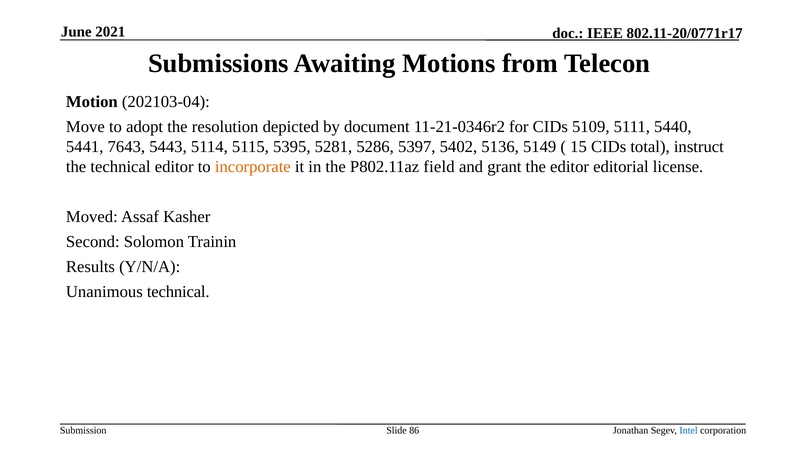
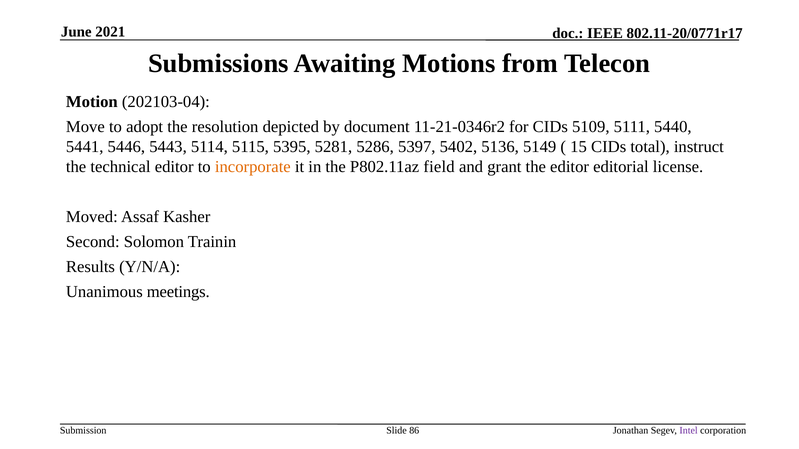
7643: 7643 -> 5446 (126, 147)
Unanimous technical: technical -> meetings (178, 292)
Intel colour: blue -> purple (689, 431)
